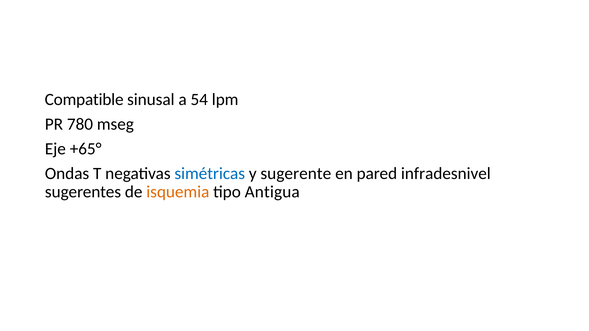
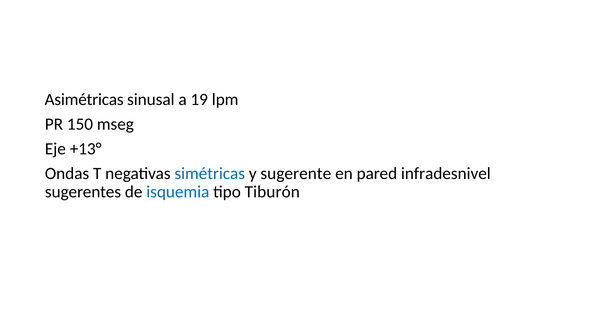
Compatible: Compatible -> Asimétricas (84, 100)
54: 54 -> 19 (199, 100)
780: 780 -> 150 (80, 124)
+65°: +65° -> +13° (86, 149)
isquemia colour: orange -> blue (178, 192)
Antigua: Antigua -> Tiburón (272, 192)
